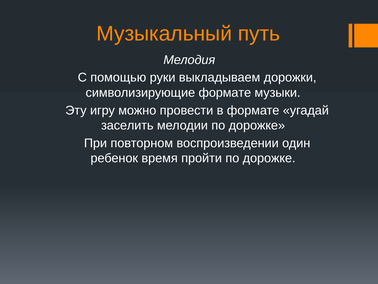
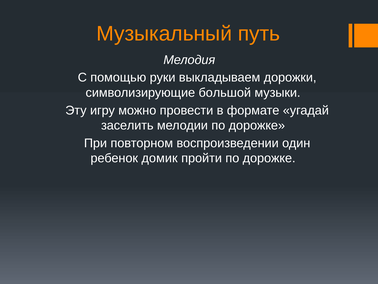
символизирующие формате: формате -> большой (225, 93)
время: время -> домик (160, 158)
